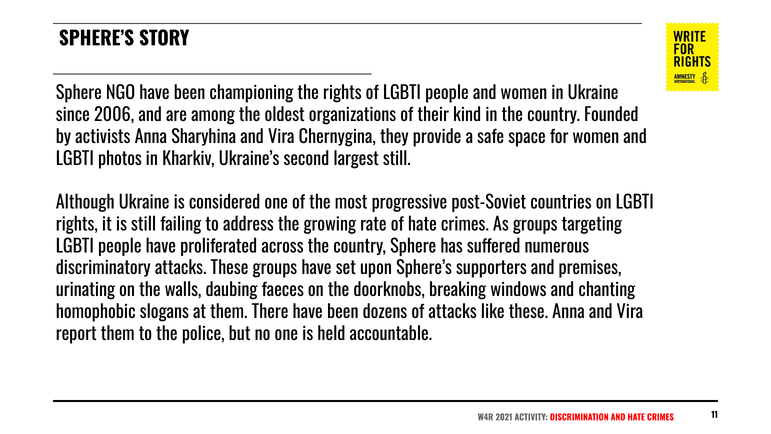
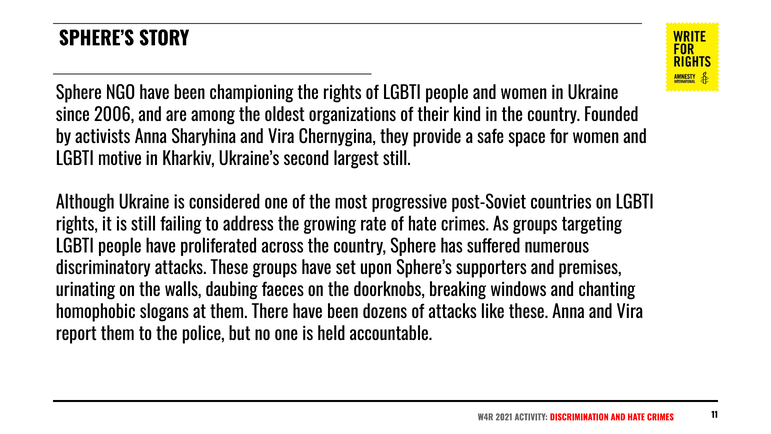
photos: photos -> motive (120, 159)
